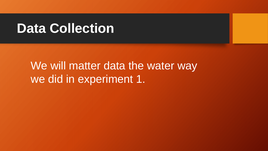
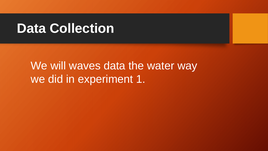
matter: matter -> waves (85, 66)
